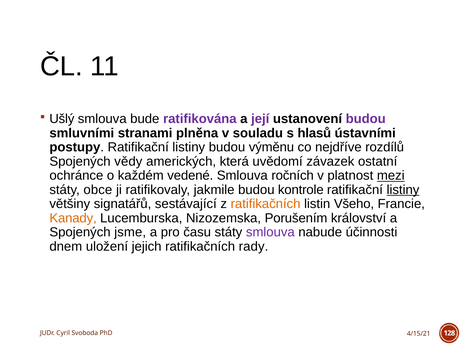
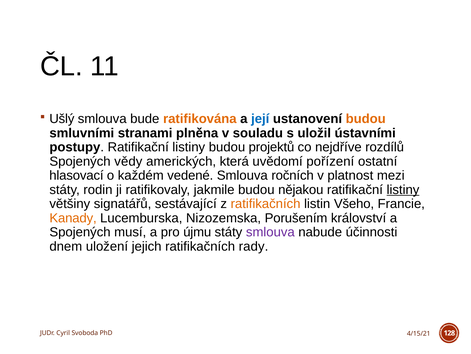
ratifikována colour: purple -> orange (200, 119)
její colour: purple -> blue (260, 119)
budou colour: purple -> orange (366, 119)
hlasů: hlasů -> uložil (314, 133)
výměnu: výměnu -> projektů (271, 147)
závazek: závazek -> pořízení (330, 161)
ochránce: ochránce -> hlasovací (76, 175)
mezi underline: present -> none (391, 175)
obce: obce -> rodin (98, 189)
kontrole: kontrole -> nějakou (301, 189)
jsme: jsme -> musí (130, 232)
času: času -> újmu (197, 232)
